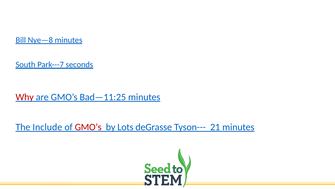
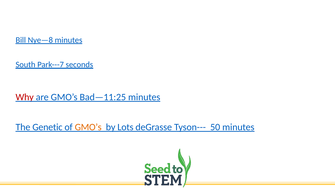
Include: Include -> Genetic (47, 127)
GMO’s colour: red -> orange (88, 127)
21: 21 -> 50 (215, 127)
